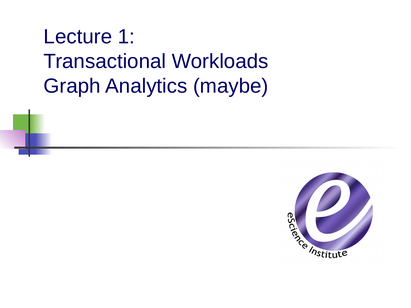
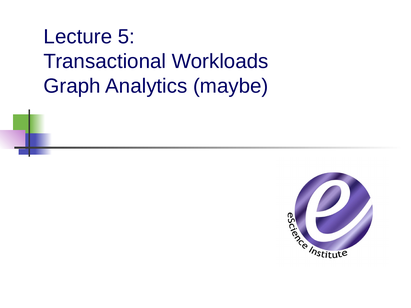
1: 1 -> 5 (126, 37)
